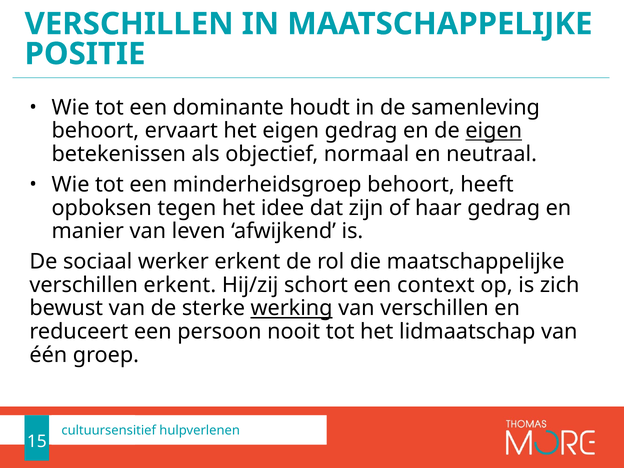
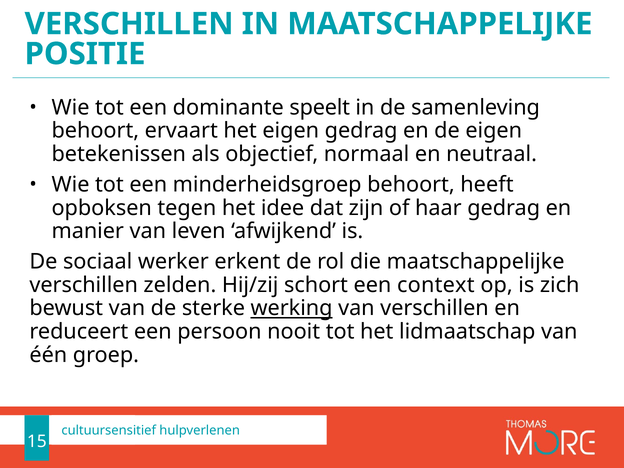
houdt: houdt -> speelt (320, 107)
eigen underline: present -> none (494, 131)
verschillen erkent: erkent -> zelden (180, 285)
